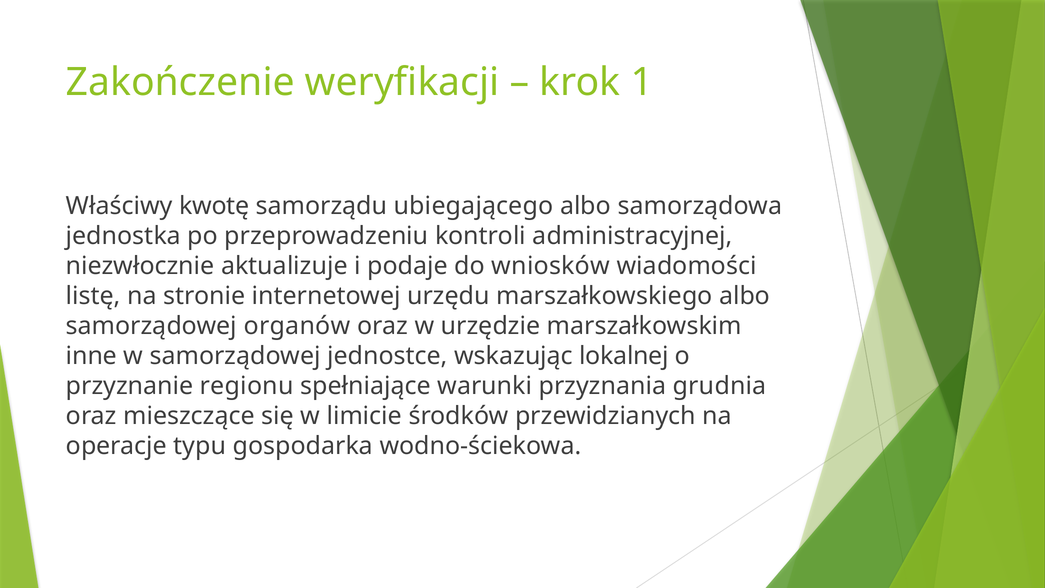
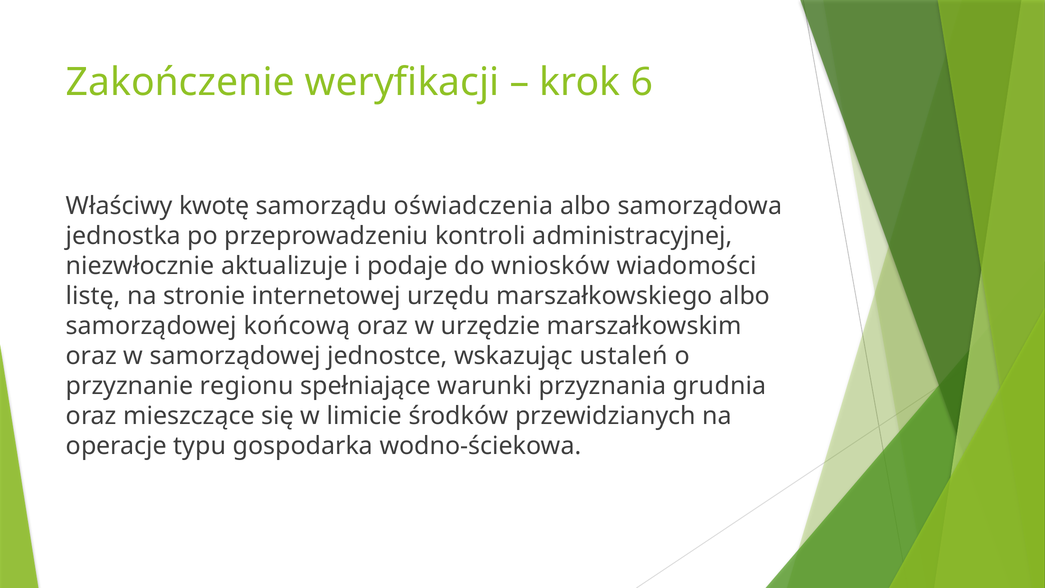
1: 1 -> 6 (642, 82)
ubiegającego: ubiegającego -> oświadczenia (474, 206)
organów: organów -> końcową (297, 326)
inne: inne -> oraz (91, 356)
lokalnej: lokalnej -> ustaleń (624, 356)
